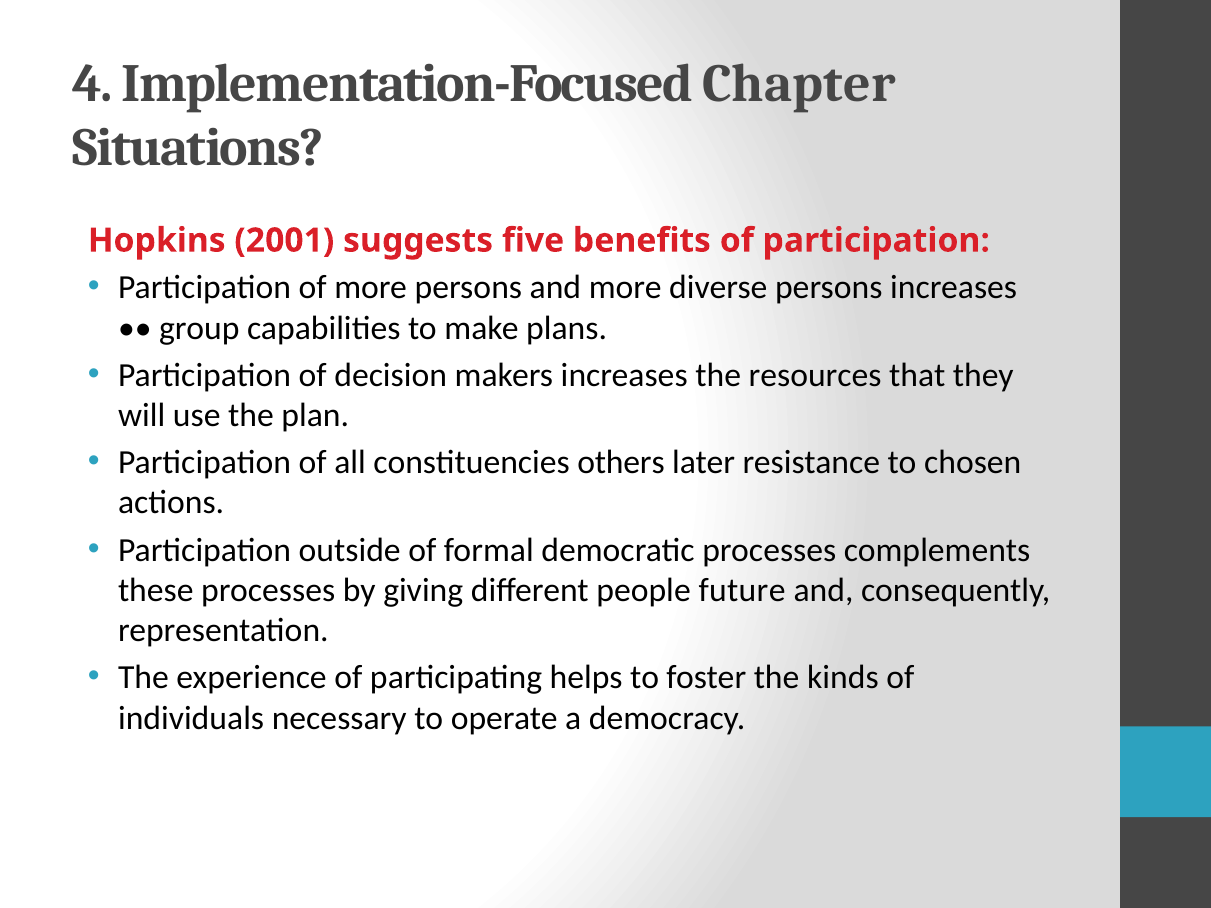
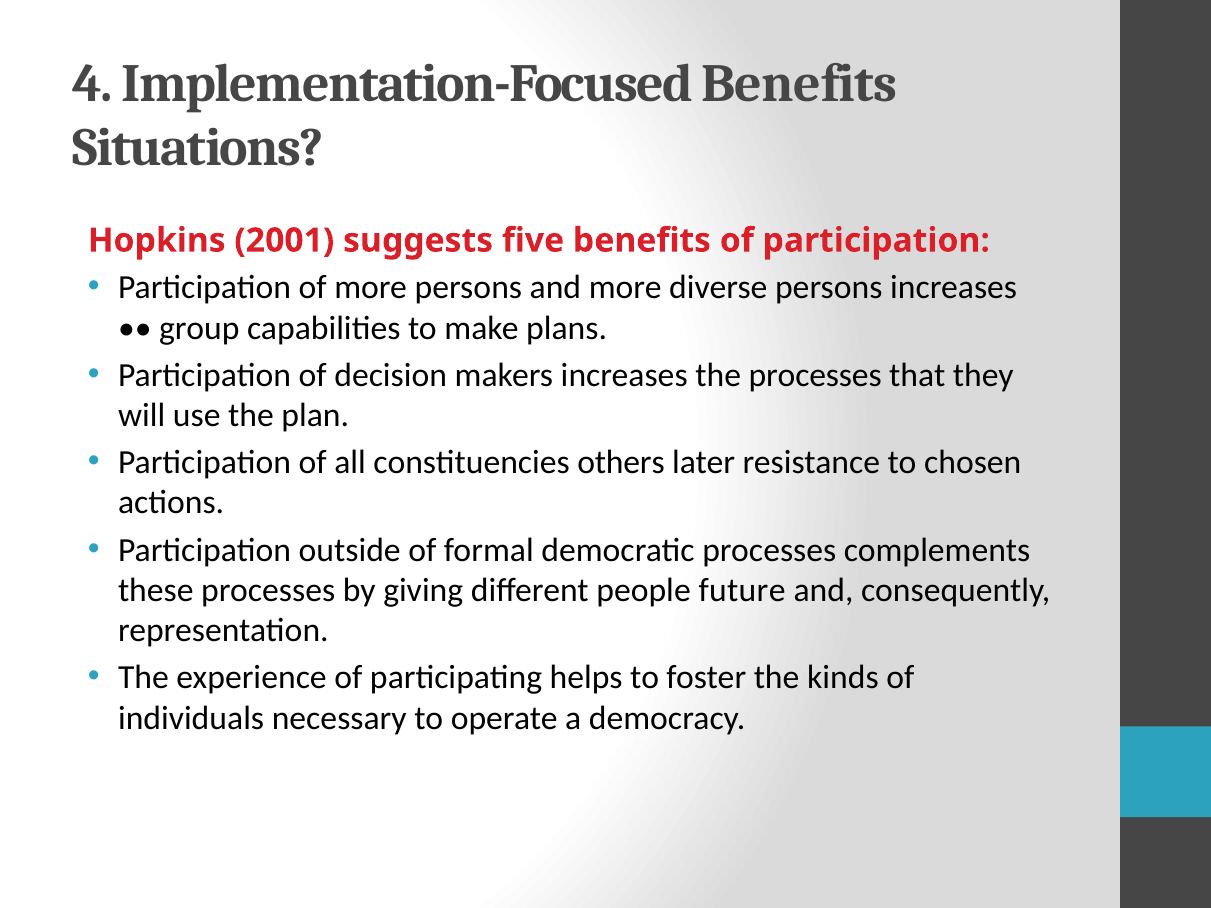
Implementation-Focused Chapter: Chapter -> Benefits (799, 84)
the resources: resources -> processes (815, 375)
